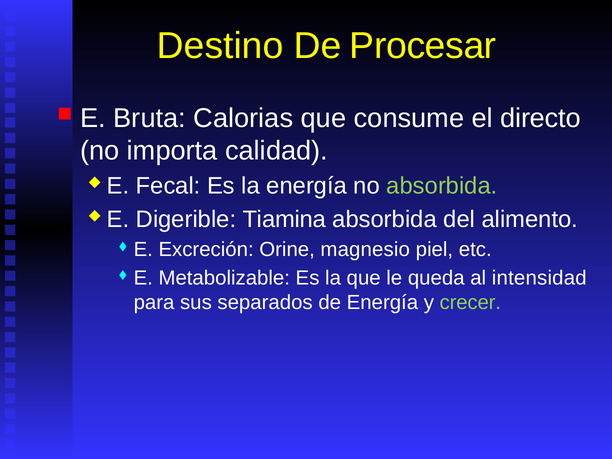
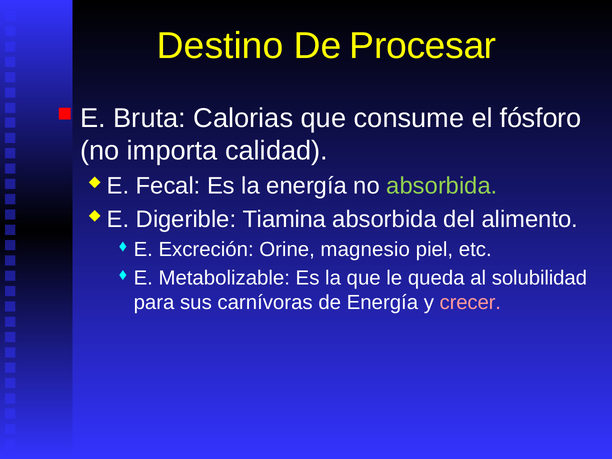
directo: directo -> fósforo (541, 118)
intensidad: intensidad -> solubilidad (539, 278)
separados: separados -> carnívoras (265, 303)
crecer colour: light green -> pink (470, 303)
